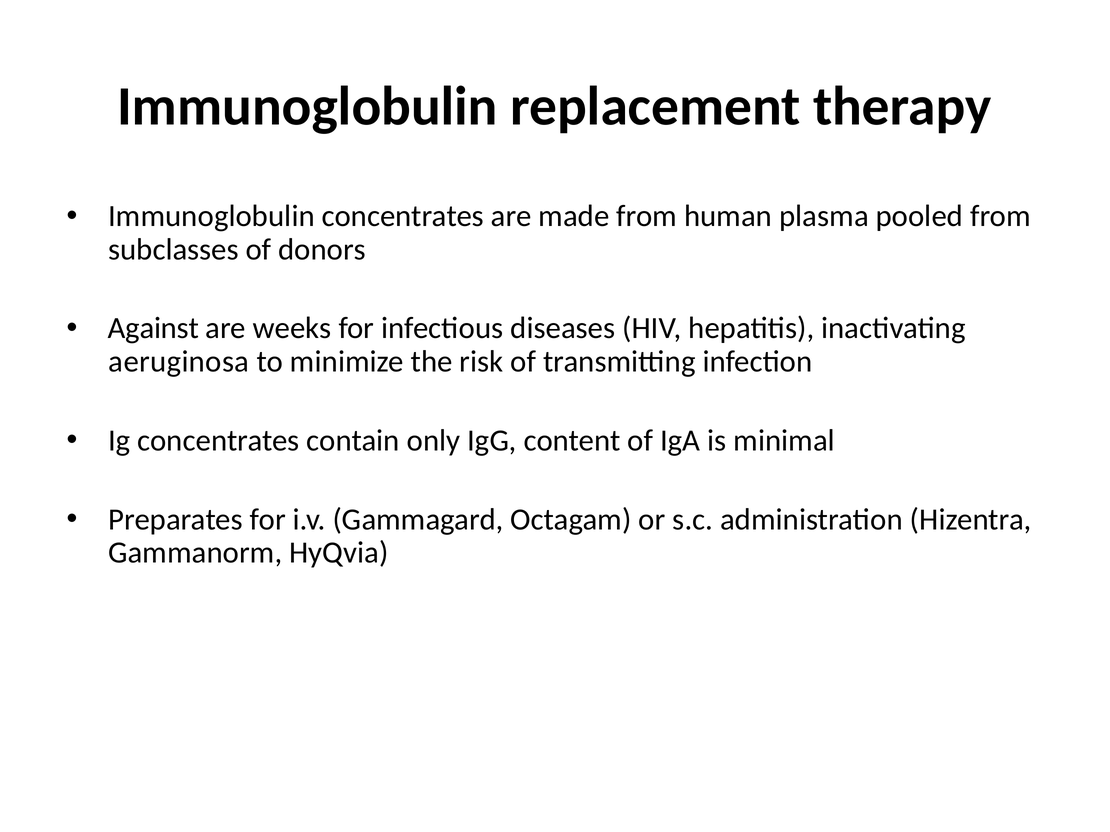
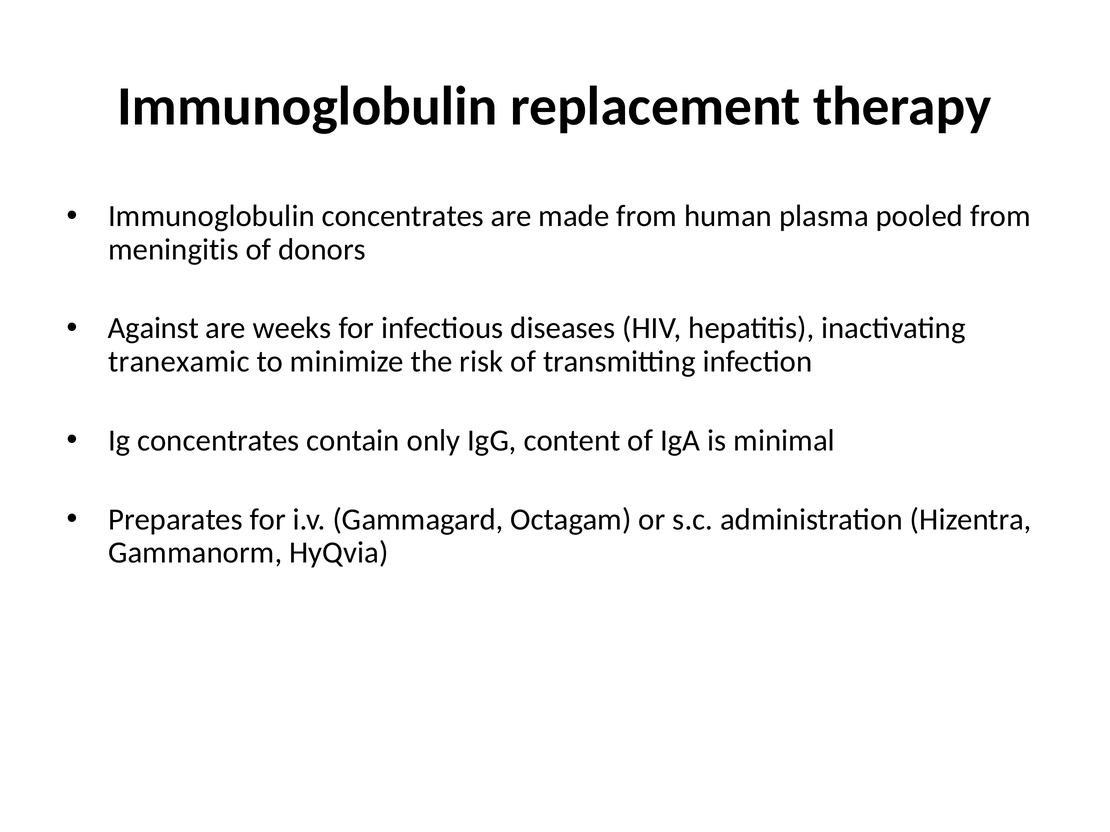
subclasses: subclasses -> meningitis (173, 250)
aeruginosa: aeruginosa -> tranexamic (179, 362)
